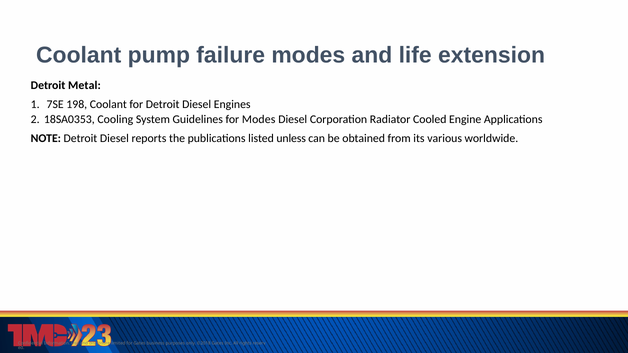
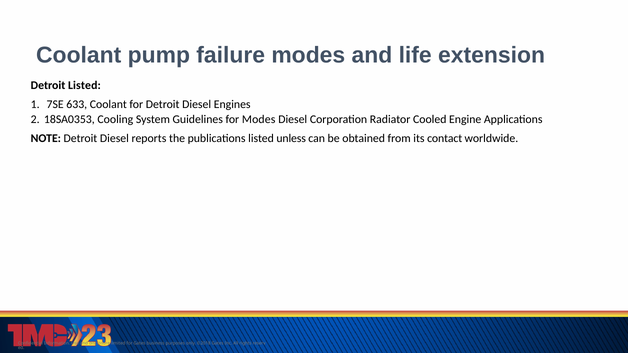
Detroit Metal: Metal -> Listed (84, 85)
198: 198 -> 633 (77, 104)
various: various -> contact (445, 139)
